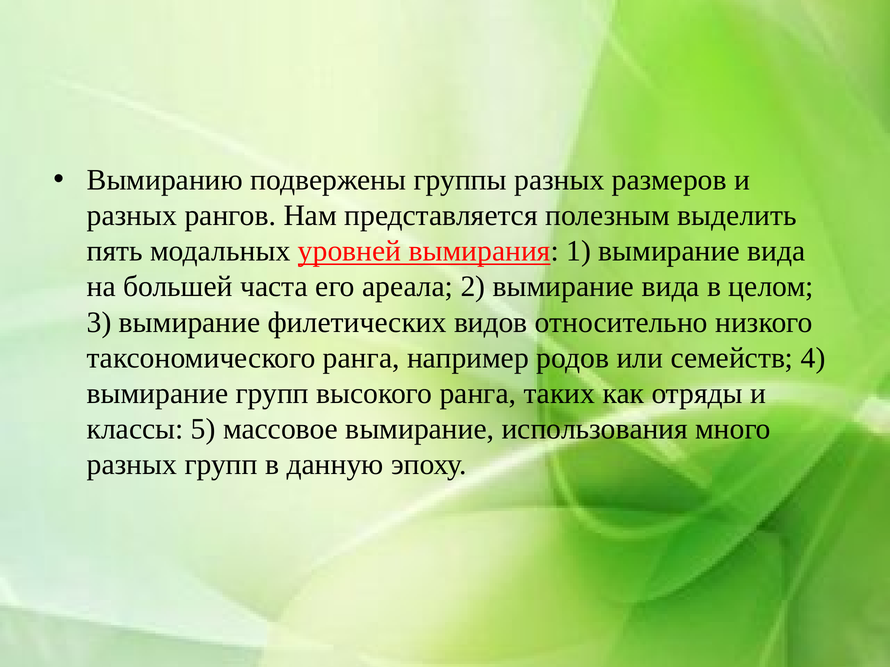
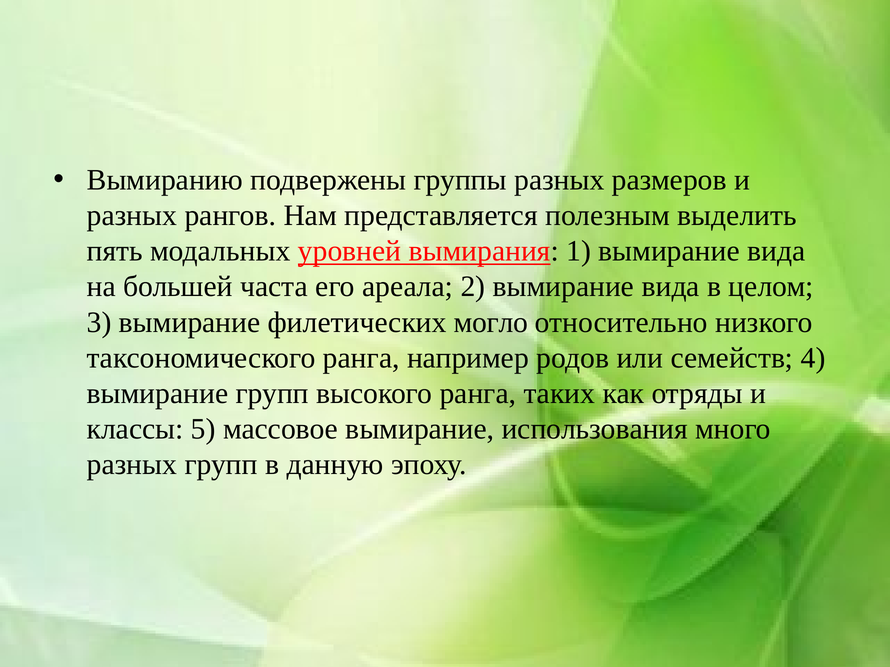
видов: видов -> могло (491, 322)
